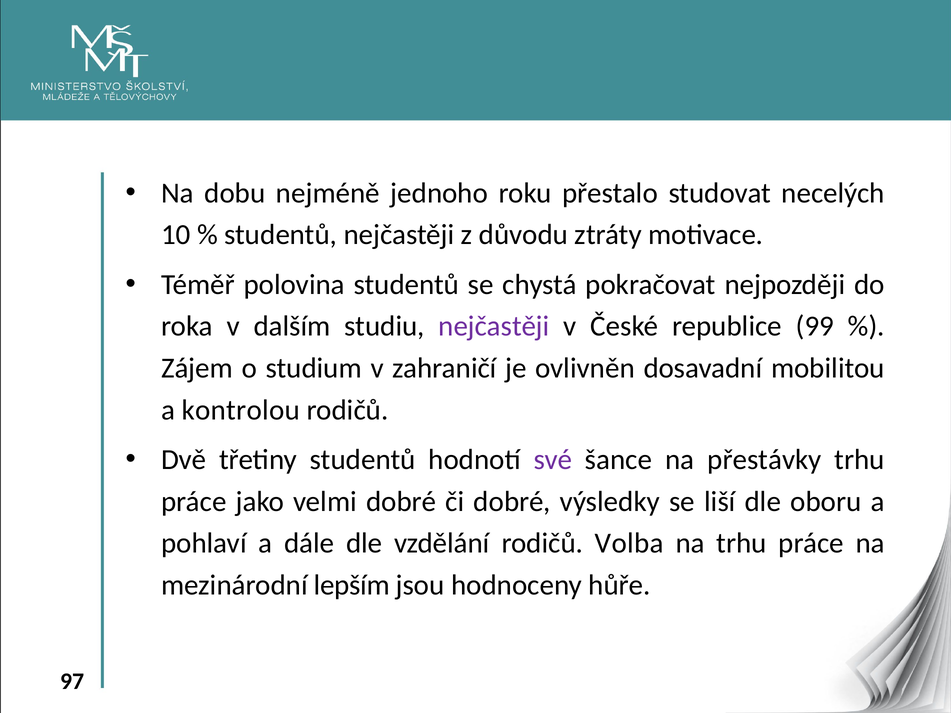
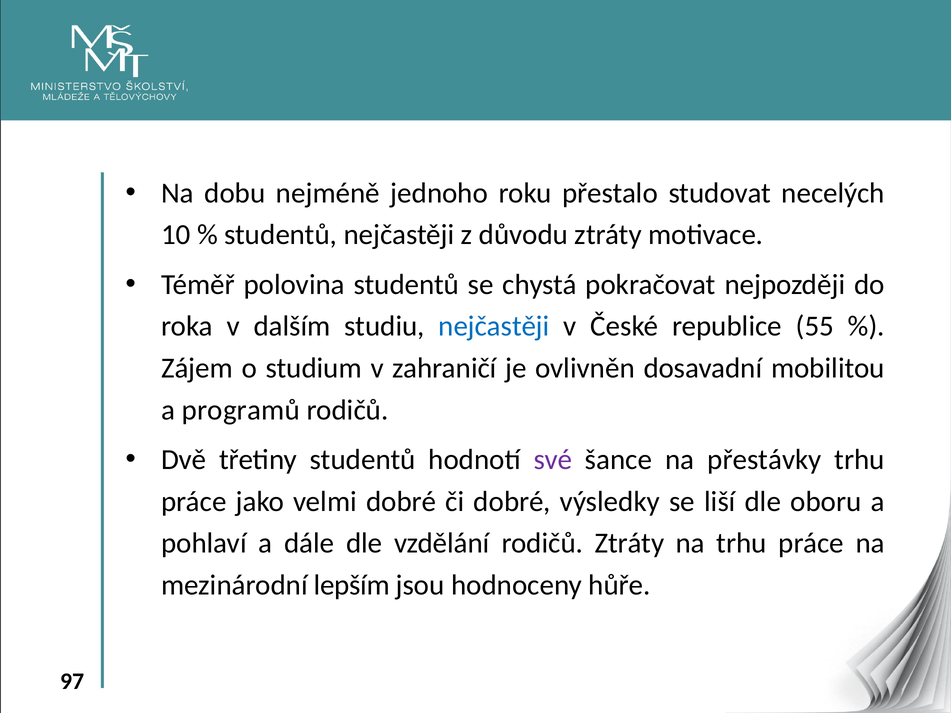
nejčastěji colour: purple -> blue (494, 326)
99: 99 -> 55 (815, 326)
kontrolou: kontrolou -> programů (241, 410)
rodičů Volba: Volba -> Ztráty (629, 544)
